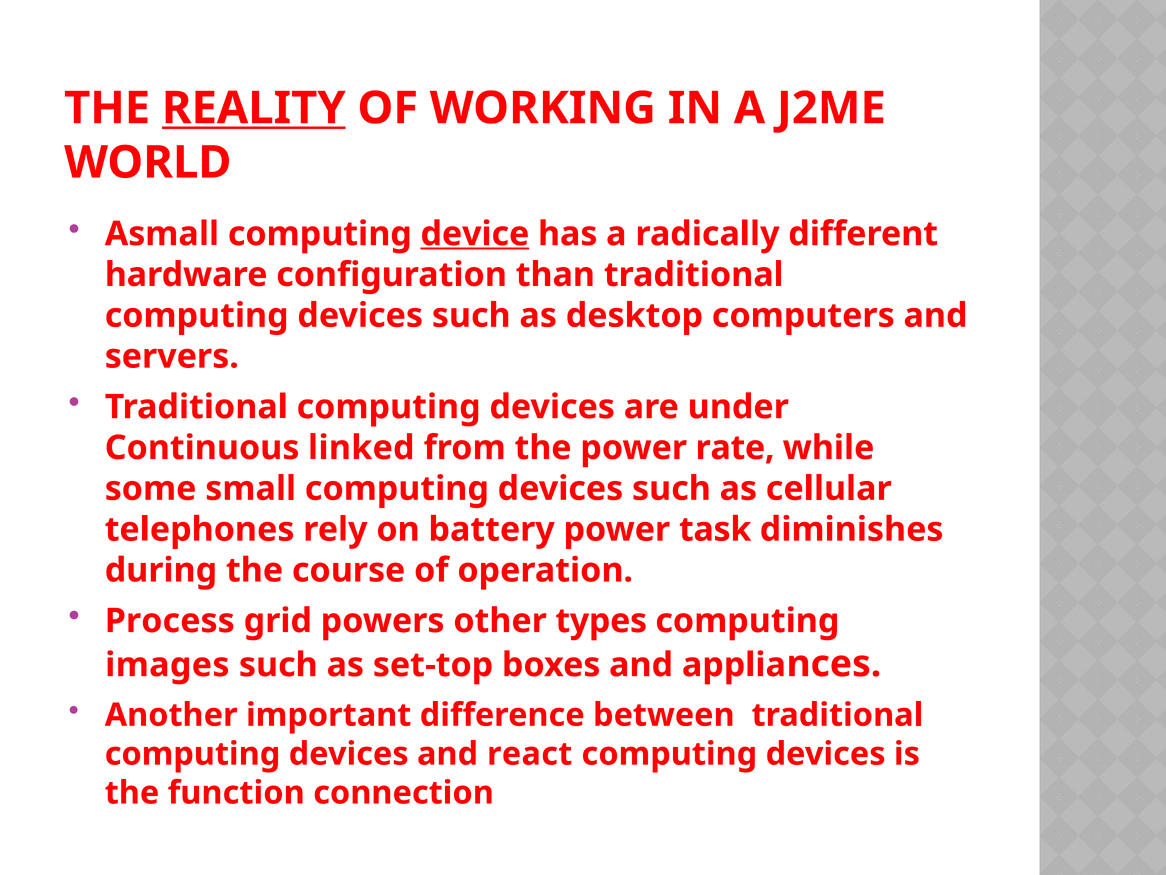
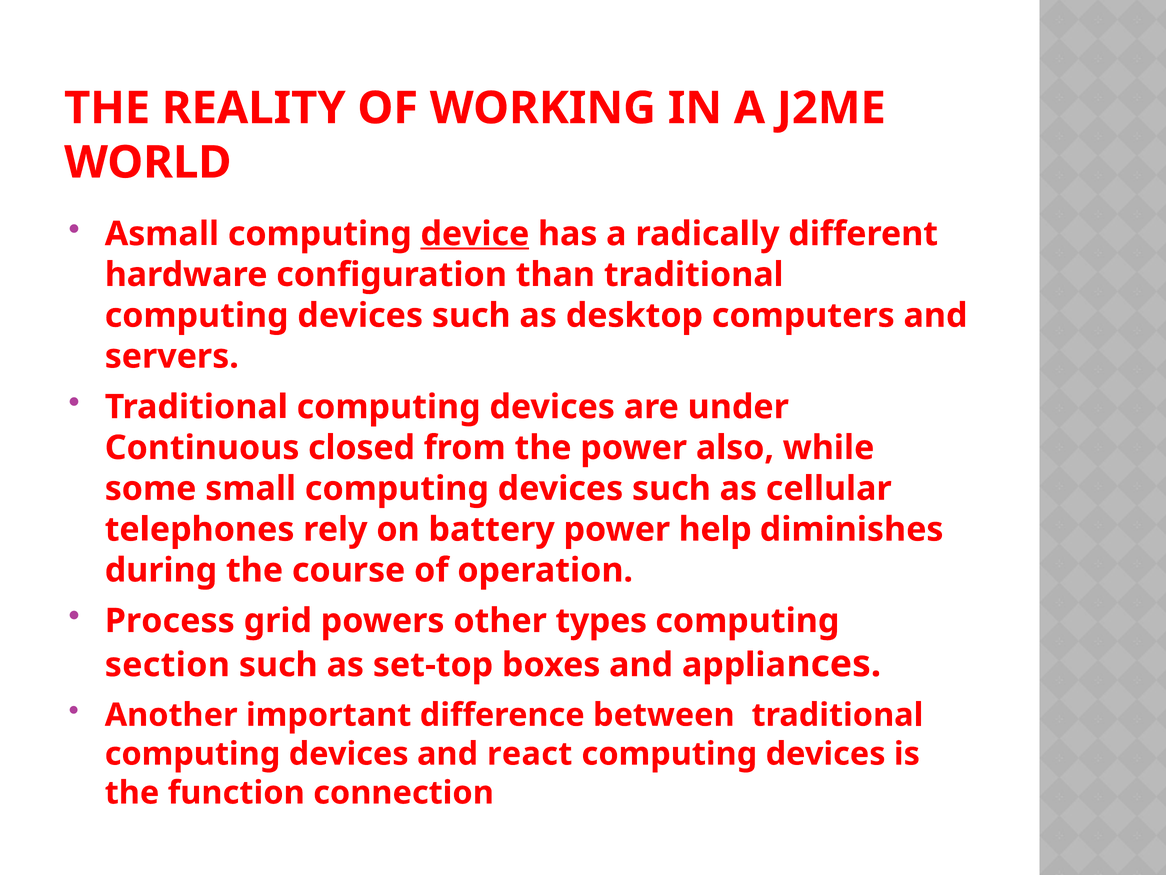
REALITY underline: present -> none (254, 108)
linked: linked -> closed (362, 448)
rate: rate -> also (735, 448)
task: task -> help (715, 529)
images: images -> section (167, 665)
